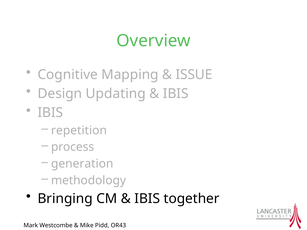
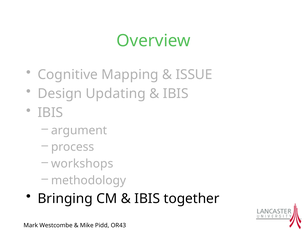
repetition: repetition -> argument (79, 130)
generation: generation -> workshops (82, 164)
